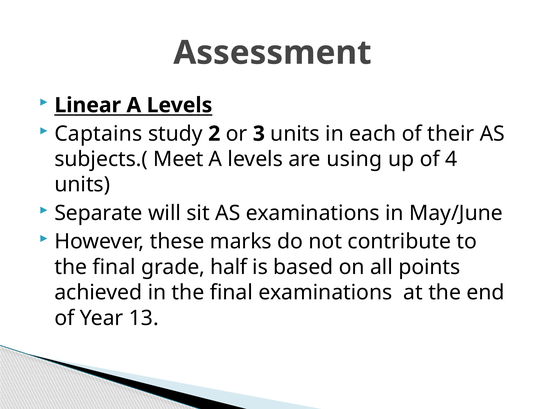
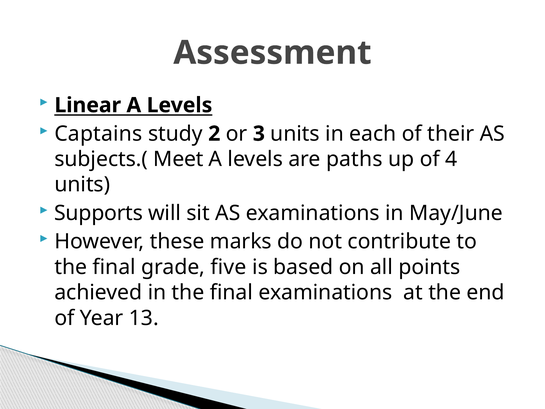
using: using -> paths (354, 159)
Separate: Separate -> Supports (99, 213)
half: half -> five (229, 267)
